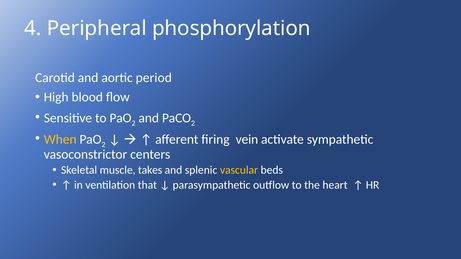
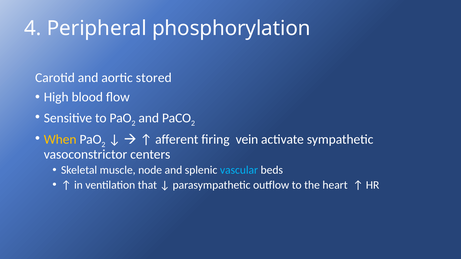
period: period -> stored (154, 78)
takes: takes -> node (150, 170)
vascular colour: yellow -> light blue (239, 170)
